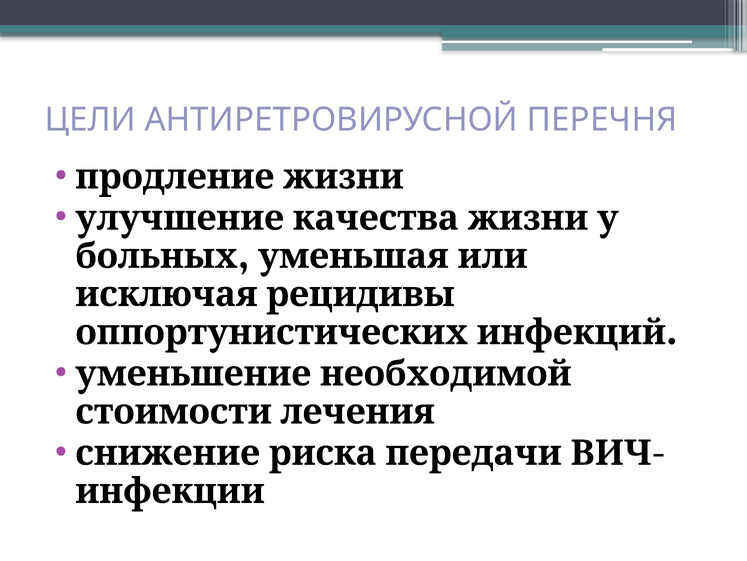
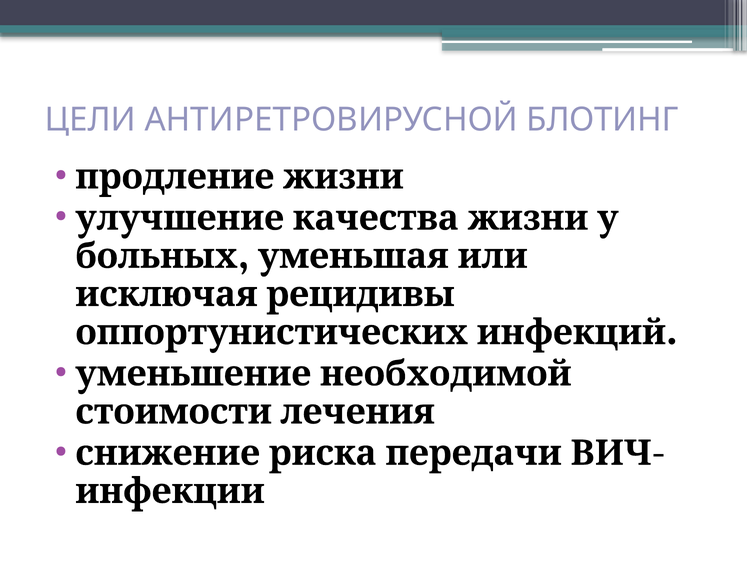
ПЕРЕЧНЯ: ПЕРЕЧНЯ -> БЛОТИНГ (602, 119)
